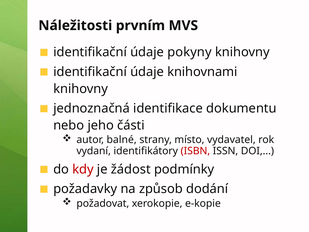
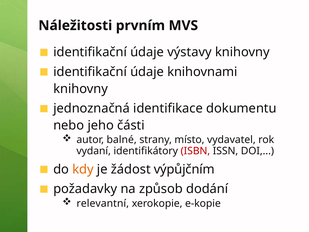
pokyny: pokyny -> výstavy (189, 52)
kdy colour: red -> orange (83, 169)
podmínky: podmínky -> výpůjčním (184, 169)
požadovat: požadovat -> relevantní (103, 203)
